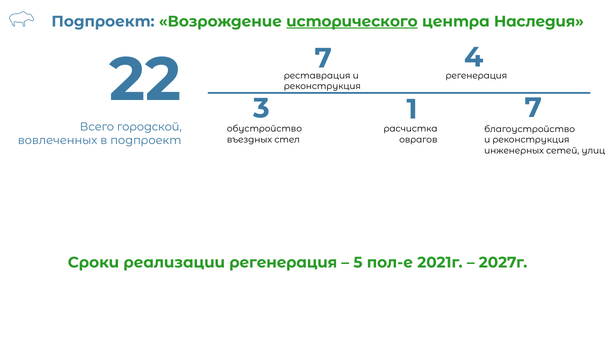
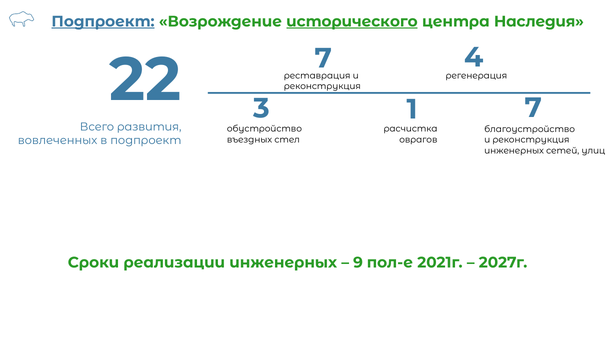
Подпроект underline: none -> present (103, 22)
городской: городской -> развития (149, 127)
реализации регенерация: регенерация -> инженерных (283, 262)
5: 5 -> 9 (358, 262)
